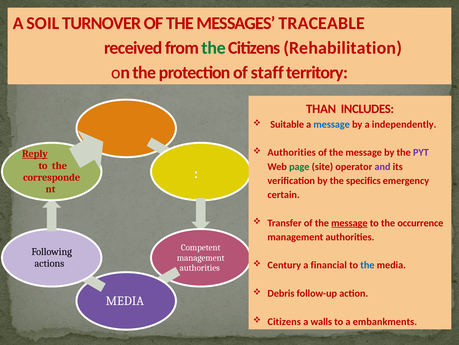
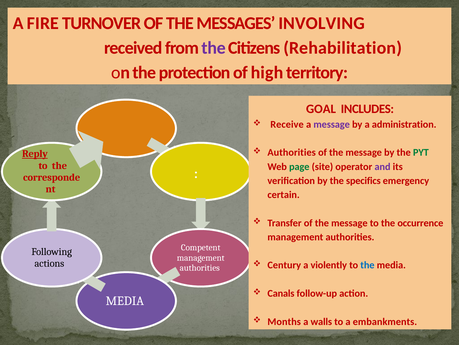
SOIL: SOIL -> FIRE (43, 23)
TRACEABLE: TRACEABLE -> INVOLVING (322, 23)
the colour: green -> purple (214, 48)
staff: staff -> high (267, 72)
THAN: THAN -> GOAL (321, 109)
Suitable: Suitable -> Receive (287, 124)
message colour: blue -> purple (332, 124)
independently: independently -> administration (404, 124)
PYT colour: purple -> green (421, 152)
message underline: present -> none (349, 223)
financial: financial -> violently (329, 265)
Debris: Debris -> Canals (281, 293)
Citizens: Citizens -> Months (284, 321)
